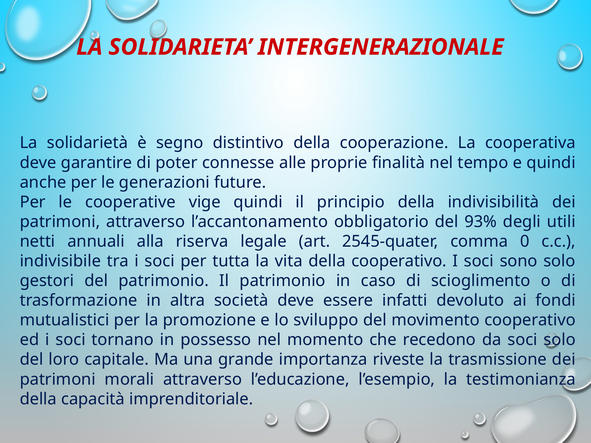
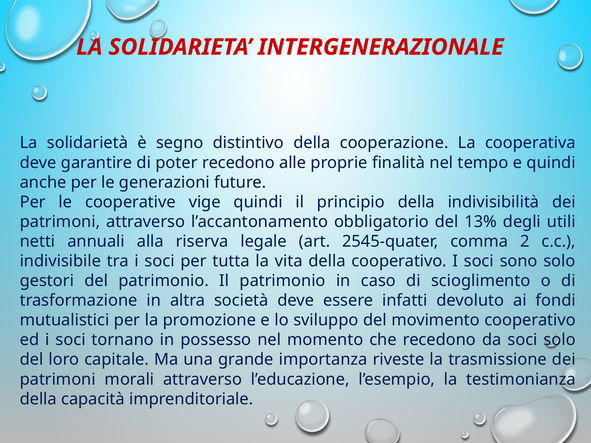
poter connesse: connesse -> recedono (238, 163)
93%: 93% -> 13% (481, 222)
0: 0 -> 2 (525, 242)
